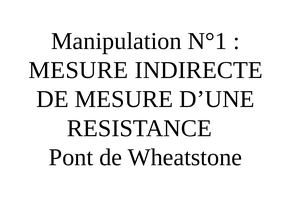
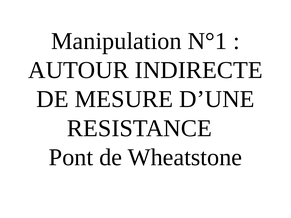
MESURE: MESURE -> AUTOUR (78, 70)
